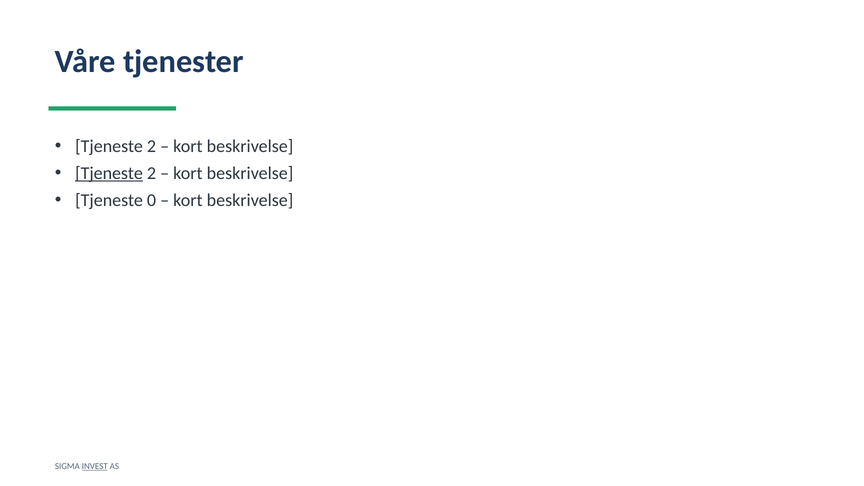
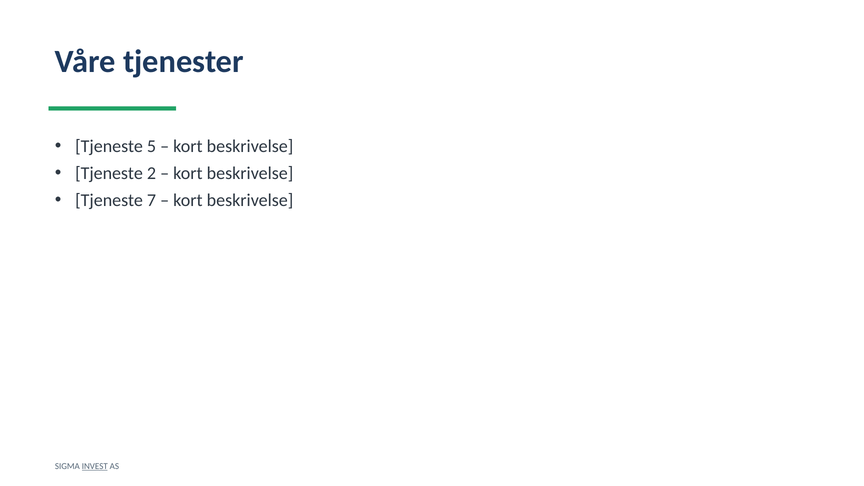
2: 2 -> 5 (151, 146)
Tjeneste underline: present -> none (109, 173)
0: 0 -> 7 (151, 200)
